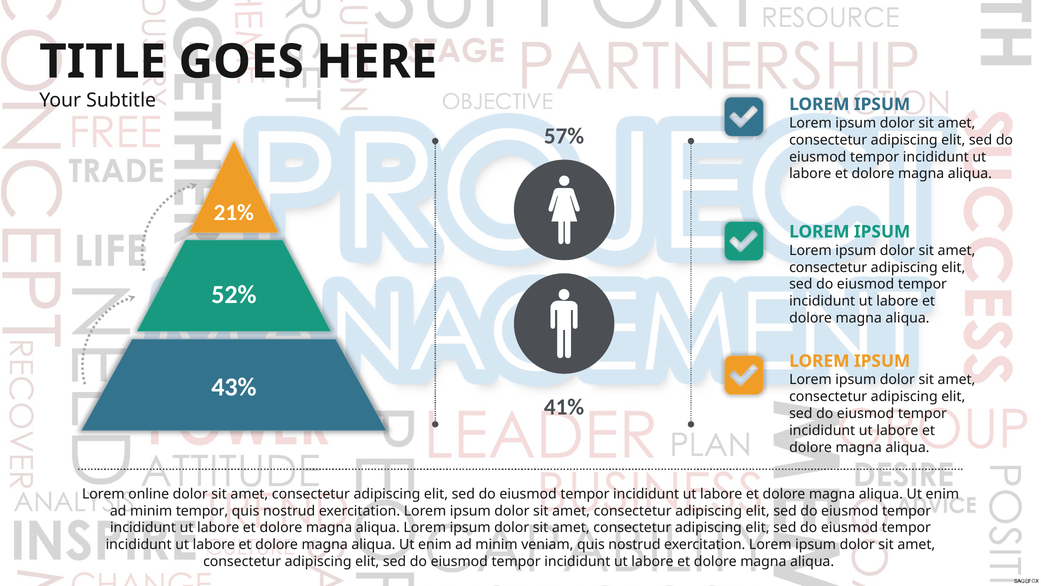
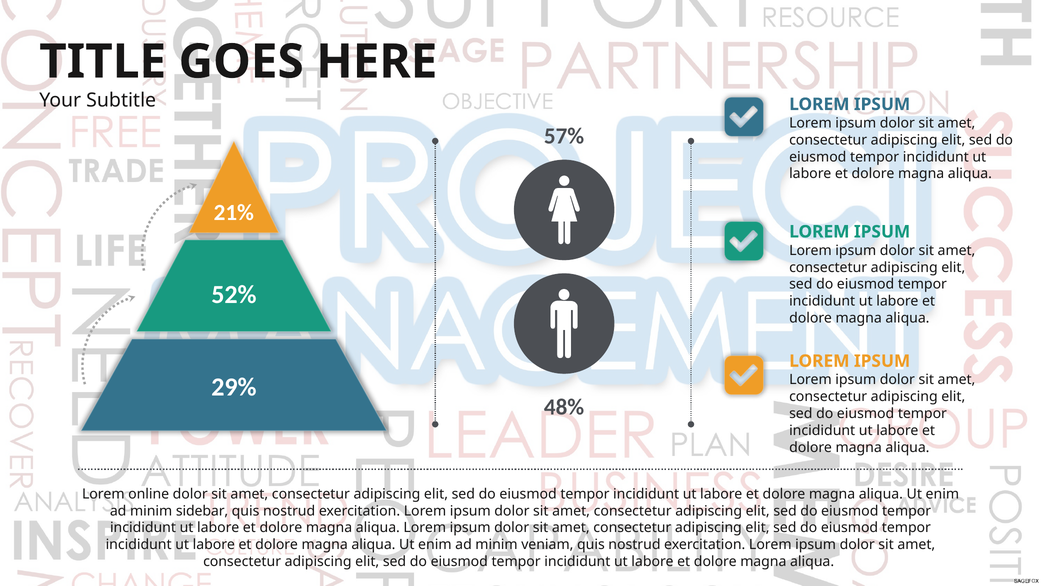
43%: 43% -> 29% (234, 387)
41%: 41% -> 48% (564, 407)
minim tempor: tempor -> sidebar (202, 510)
